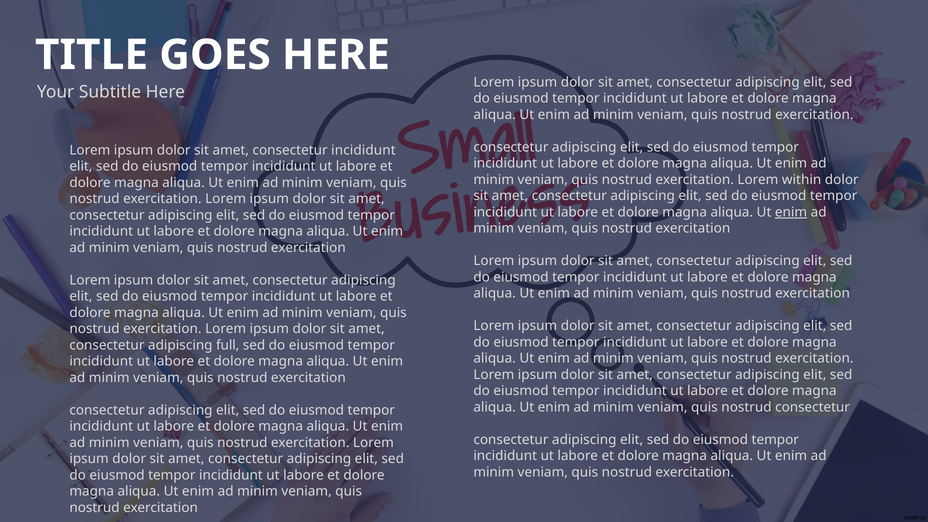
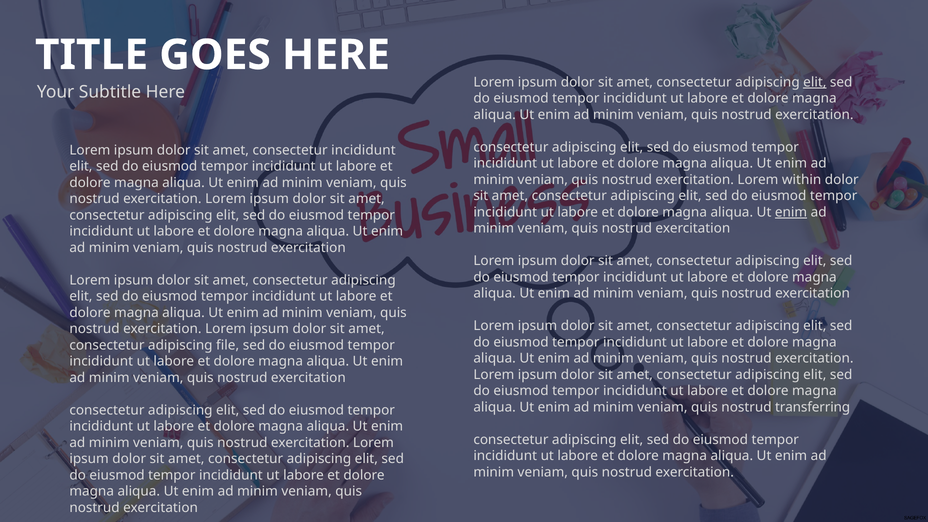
elit underline: none -> present (815, 82)
full: full -> file (228, 345)
nostrud consectetur: consectetur -> transferring (813, 407)
